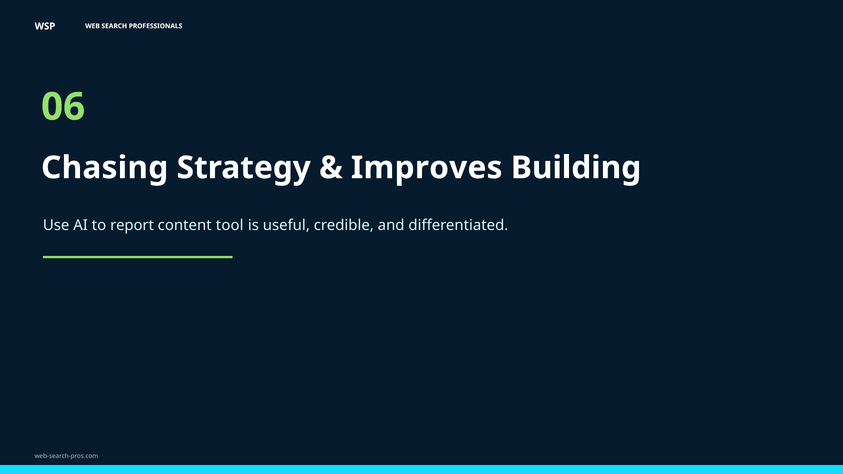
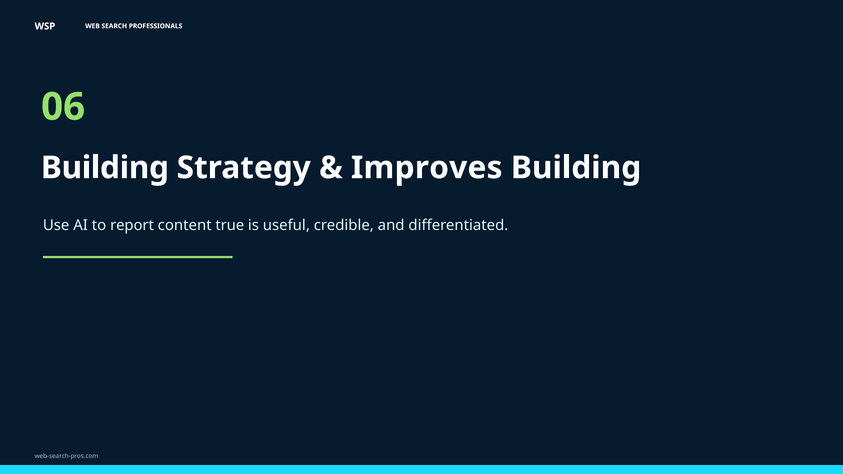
Chasing: Chasing -> Building (105, 168)
tool: tool -> true (230, 225)
